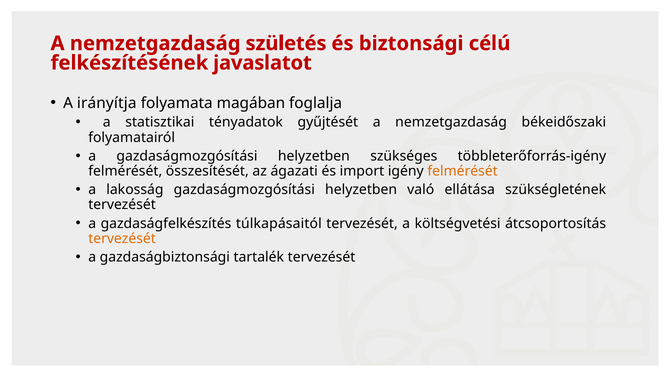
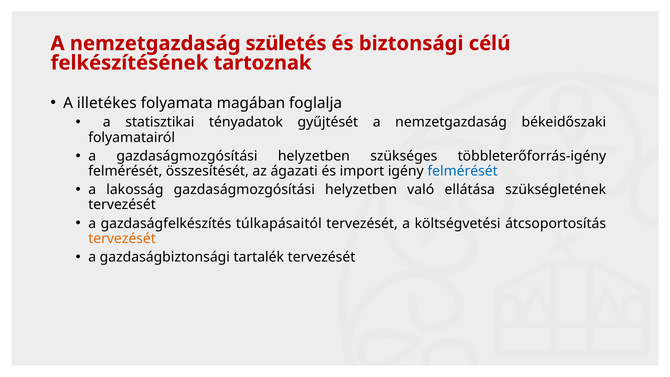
javaslatot: javaslatot -> tartoznak (262, 63)
irányítja: irányítja -> illetékes (107, 103)
felmérését colour: orange -> blue (463, 171)
